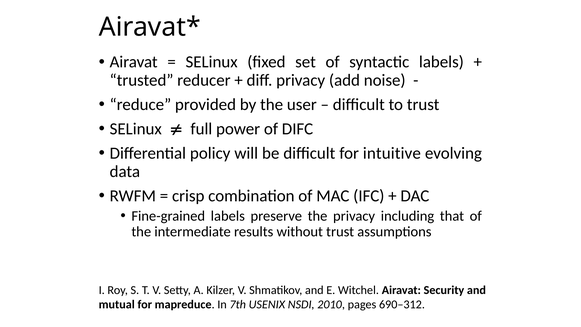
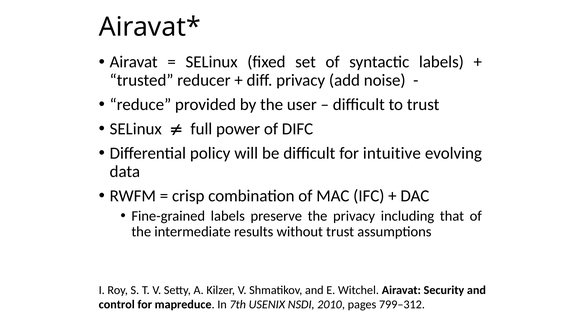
mutual: mutual -> control (117, 304)
690–312: 690–312 -> 799–312 (402, 304)
